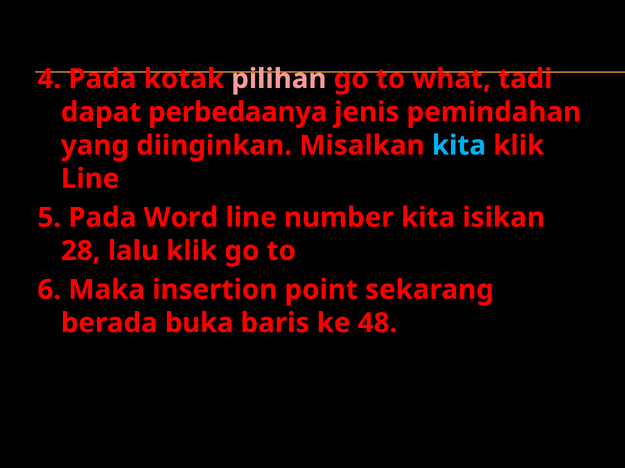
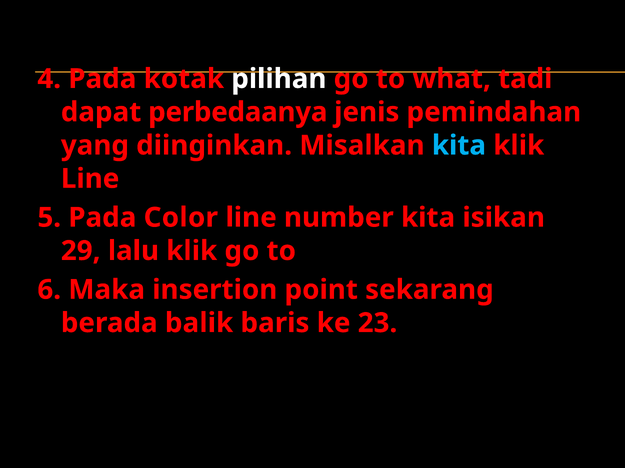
pilihan colour: pink -> white (279, 79)
Word: Word -> Color (181, 218)
28: 28 -> 29 (81, 251)
buka: buka -> balik (199, 323)
48: 48 -> 23 (377, 323)
